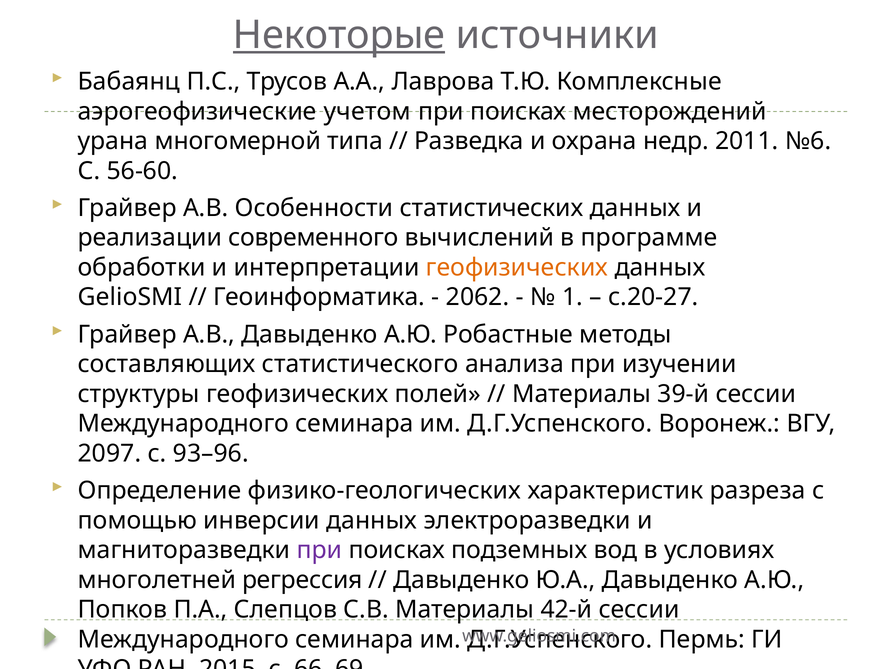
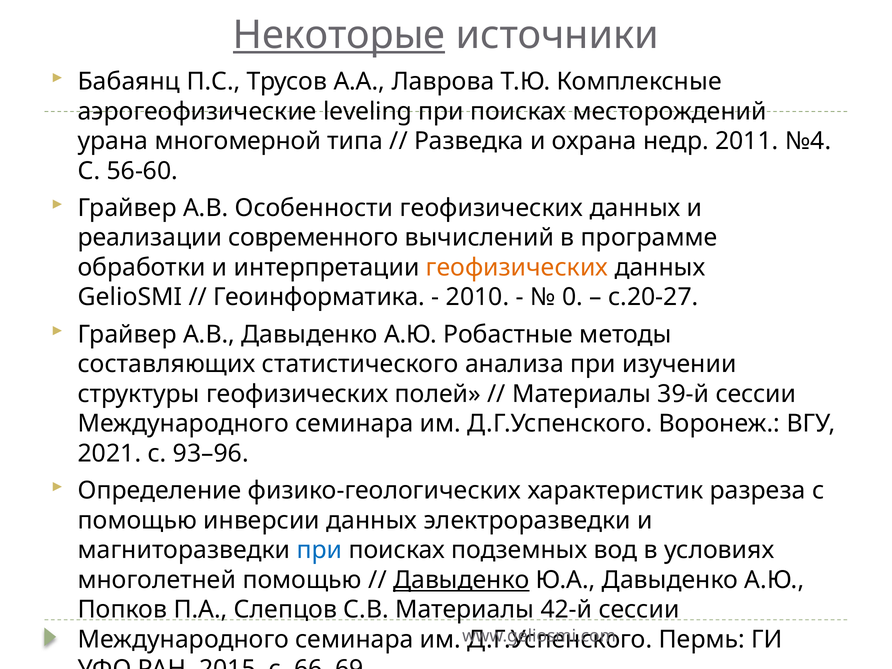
учетом: учетом -> leveling (367, 111)
№6: №6 -> №4 (808, 141)
Особенности статистических: статистических -> геофизических (491, 208)
2062: 2062 -> 2010 (478, 297)
1: 1 -> 0 (572, 297)
2097: 2097 -> 2021 (109, 453)
при colour: purple -> blue (319, 550)
многолетней регрессия: регрессия -> помощью (302, 580)
Давыденко underline: none -> present (461, 580)
